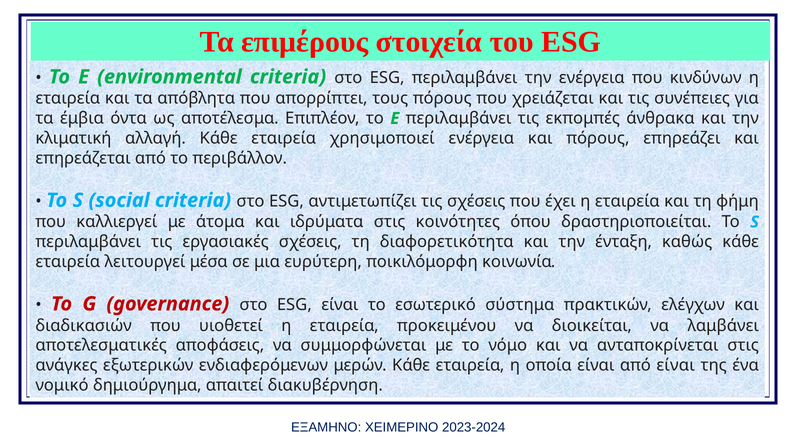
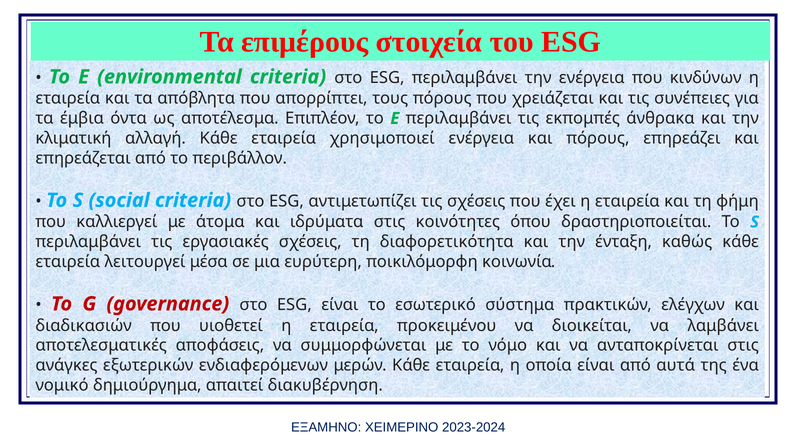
από είναι: είναι -> αυτά (676, 365)
